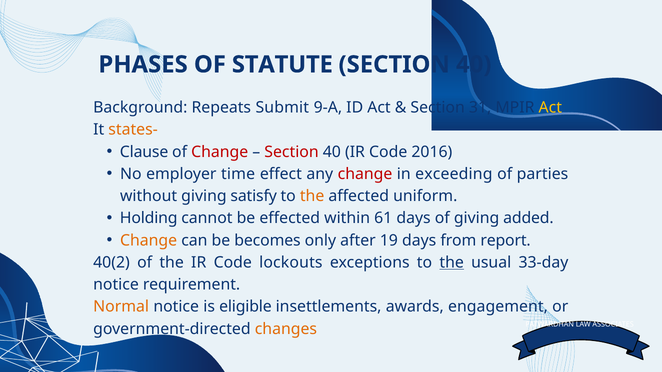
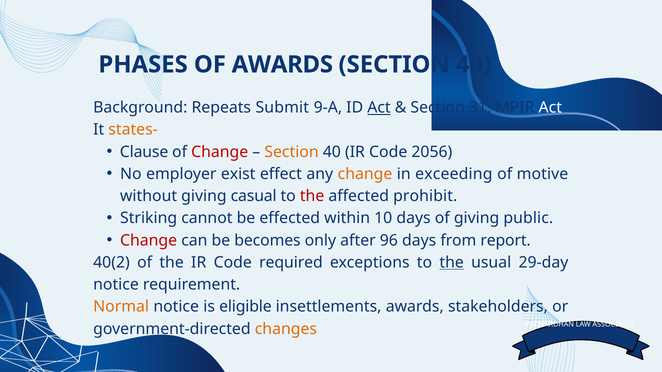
OF STATUTE: STATUTE -> AWARDS (282, 65)
Act underline: none -> present (379, 108)
Act colour: yellow -> white (550, 108)
Section colour: red -> orange (292, 152)
2016: 2016 -> 2056 (432, 152)
time: time -> exist (238, 174)
change colour: red -> orange (365, 174)
parties: parties -> motive (542, 174)
satisfy: satisfy -> casual (254, 196)
the colour: orange -> red (312, 196)
uniform: uniform -> prohibit (425, 196)
Holding: Holding -> Striking (149, 218)
61: 61 -> 10 (383, 218)
added: added -> public (528, 218)
Change colour: orange -> red (149, 241)
19: 19 -> 96 (389, 241)
lockouts: lockouts -> required (291, 263)
33-day: 33-day -> 29-day (543, 263)
engagement: engagement -> stakeholders (498, 307)
